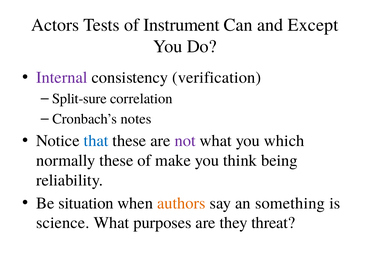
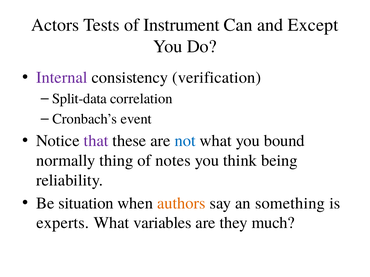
Split-sure: Split-sure -> Split-data (79, 99)
notes: notes -> event (136, 119)
that colour: blue -> purple (96, 141)
not colour: purple -> blue (185, 141)
which: which -> bound (284, 141)
normally these: these -> thing (116, 161)
make: make -> notes (173, 161)
science: science -> experts (63, 223)
purposes: purposes -> variables (162, 223)
threat: threat -> much (273, 223)
